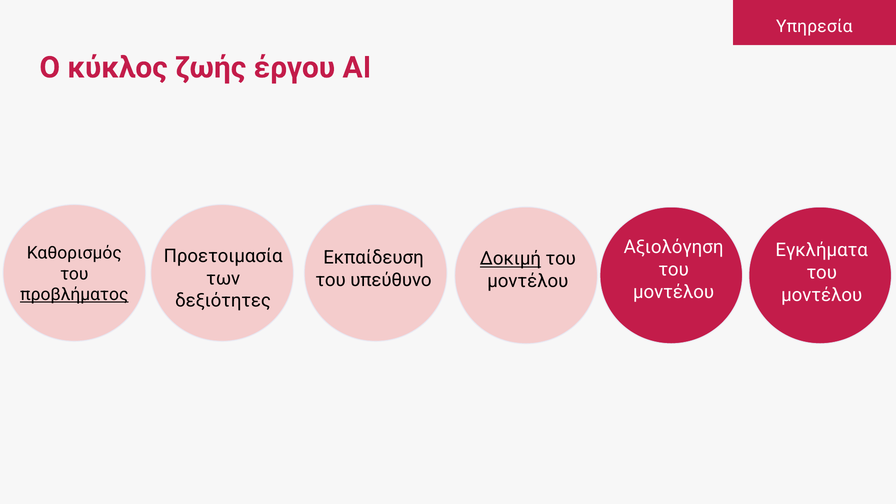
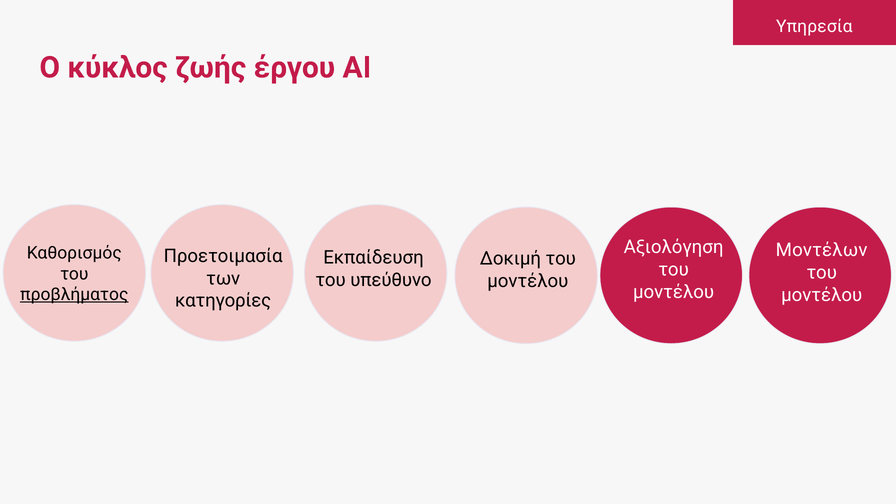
Εγκλήματα: Εγκλήματα -> Μοντέλων (822, 250)
Δοκιμή underline: present -> none (510, 259)
δεξιότητες: δεξιότητες -> κατηγορίες (223, 301)
